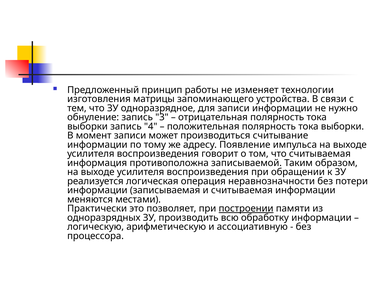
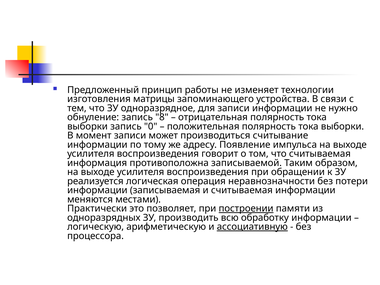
3: 3 -> 8 (162, 117)
4: 4 -> 0 (151, 126)
ассоциативную underline: none -> present (252, 227)
